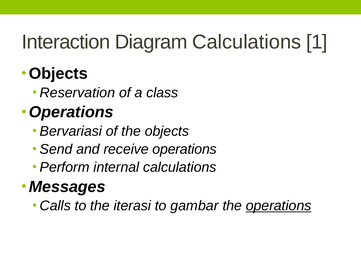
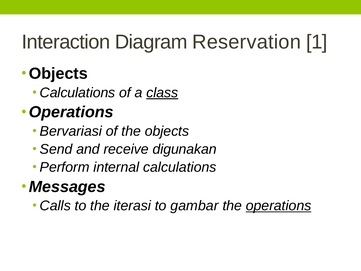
Diagram Calculations: Calculations -> Reservation (247, 42)
Reservation: Reservation -> Calculations (77, 93)
class underline: none -> present (162, 93)
receive operations: operations -> digunakan (185, 149)
